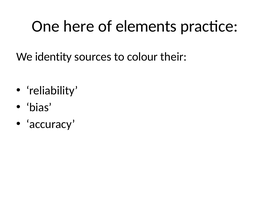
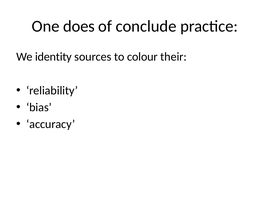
here: here -> does (79, 26)
elements: elements -> conclude (146, 26)
